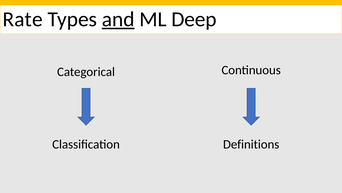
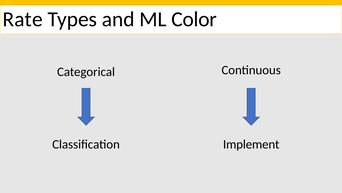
and underline: present -> none (118, 19)
Deep: Deep -> Color (194, 19)
Definitions: Definitions -> Implement (251, 144)
